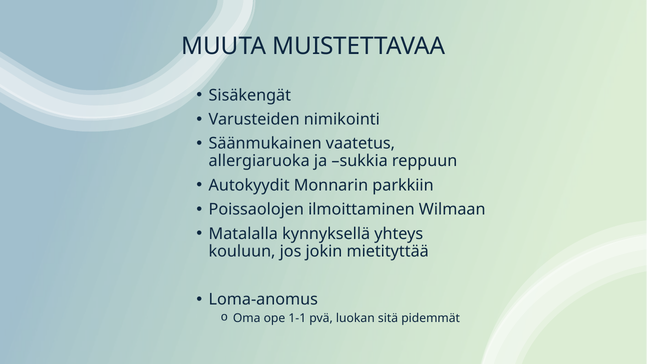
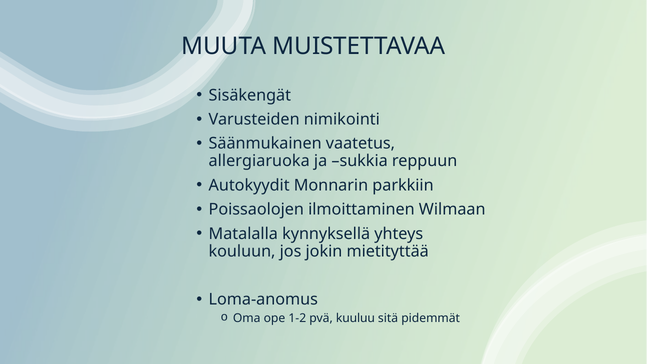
1-1: 1-1 -> 1-2 (297, 318)
luokan: luokan -> kuuluu (355, 318)
